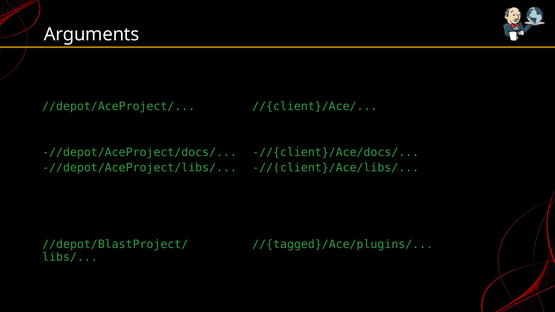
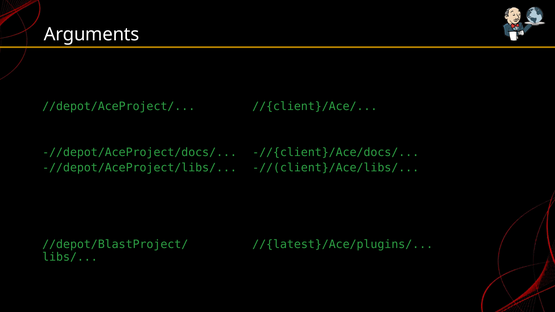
//{tagged}/Ace/plugins/: //{tagged}/Ace/plugins/ -> //{latest}/Ace/plugins/ (343, 245)
